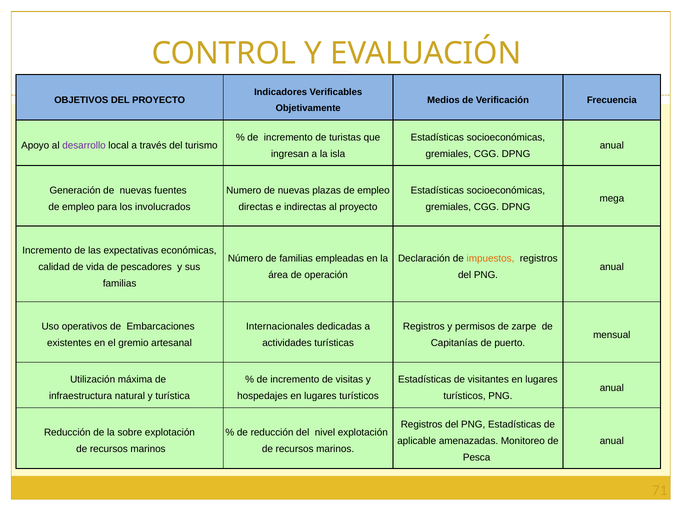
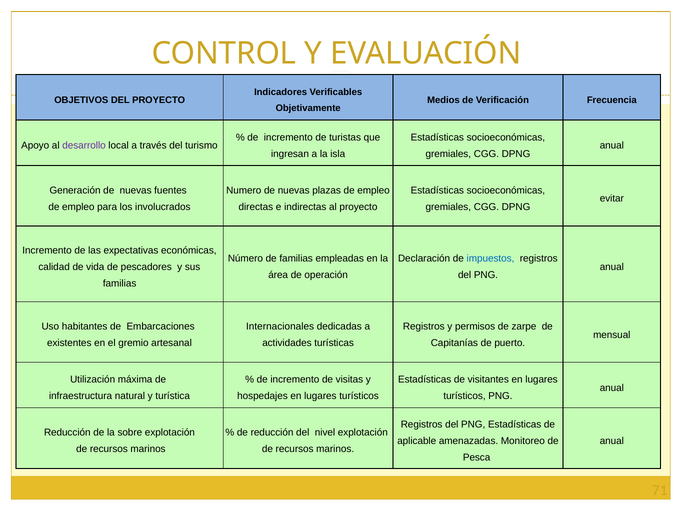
mega: mega -> evitar (612, 199)
impuestos colour: orange -> blue (490, 259)
operativos: operativos -> habitantes (85, 327)
